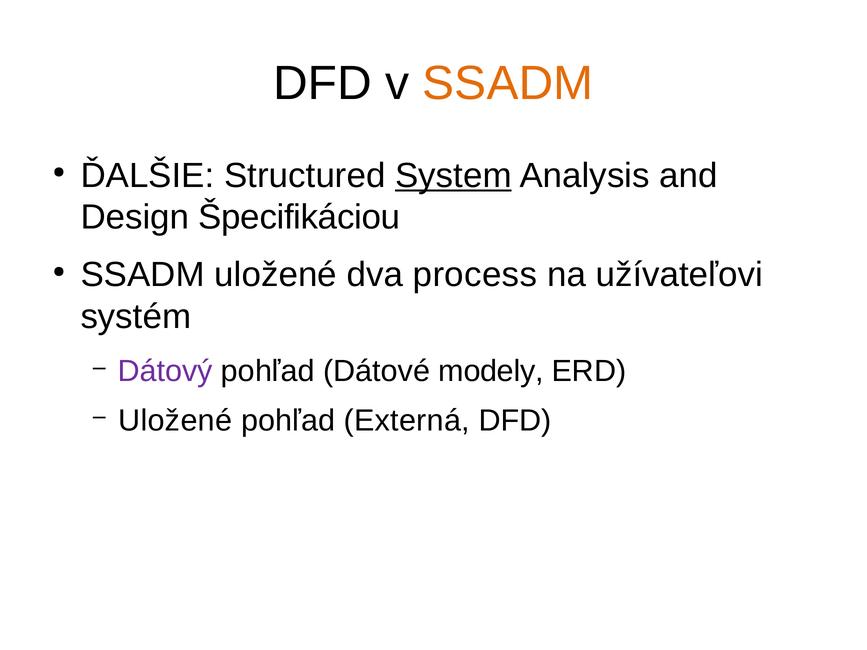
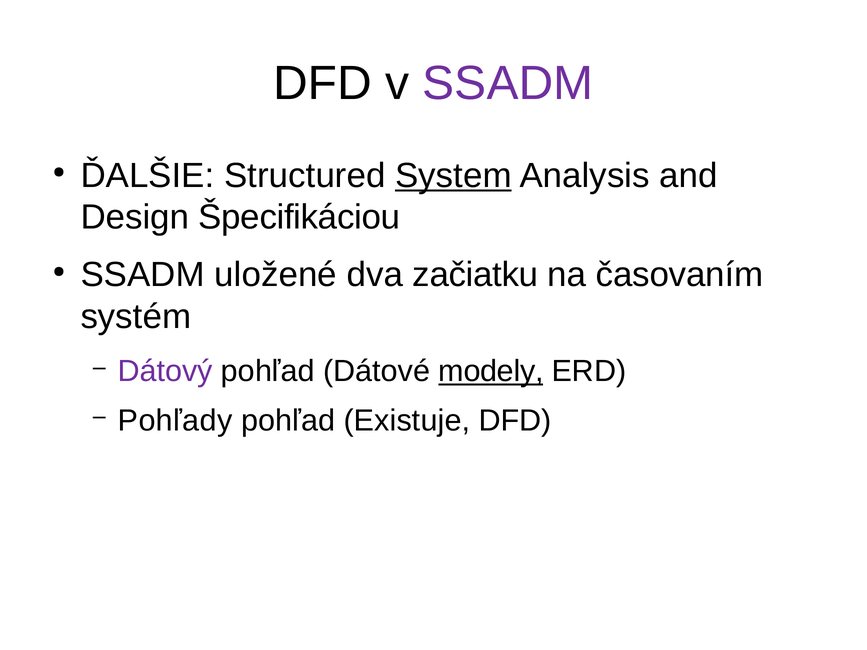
SSADM colour: orange -> purple (508, 84)
process: process -> začiatku (475, 275)
užívateľovi: užívateľovi -> časovaním (680, 275)
modely underline: none -> present (491, 371)
Uložené: Uložené -> Pohľady (175, 421)
Externá: Externá -> Existuje (407, 421)
